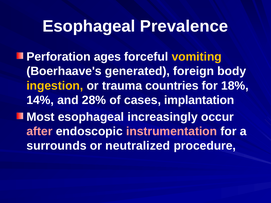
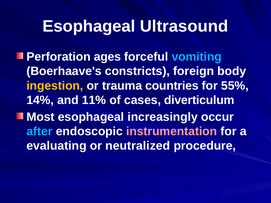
Prevalence: Prevalence -> Ultrasound (184, 26)
vomiting colour: yellow -> light blue (197, 57)
generated: generated -> constricts (137, 71)
18%: 18% -> 55% (235, 86)
28%: 28% -> 11% (94, 100)
implantation: implantation -> diverticulum (199, 100)
after colour: pink -> light blue (39, 132)
surrounds: surrounds -> evaluating (56, 146)
